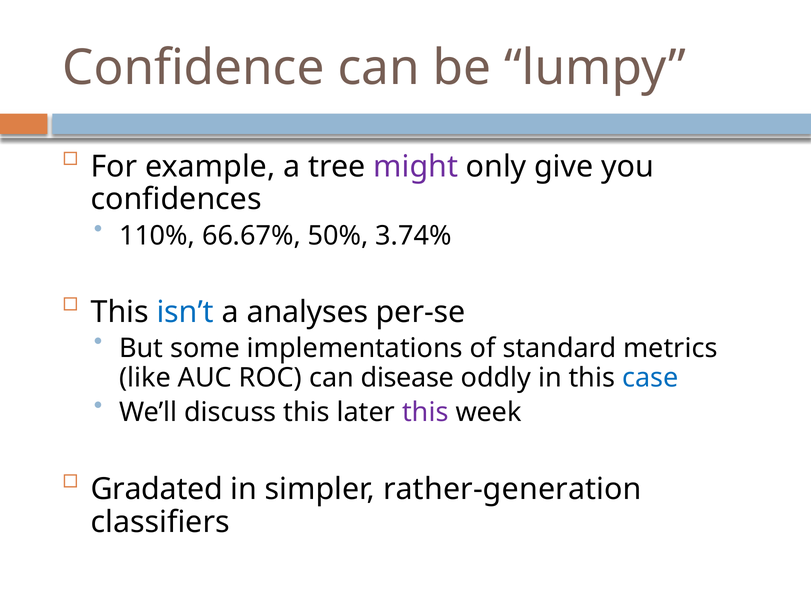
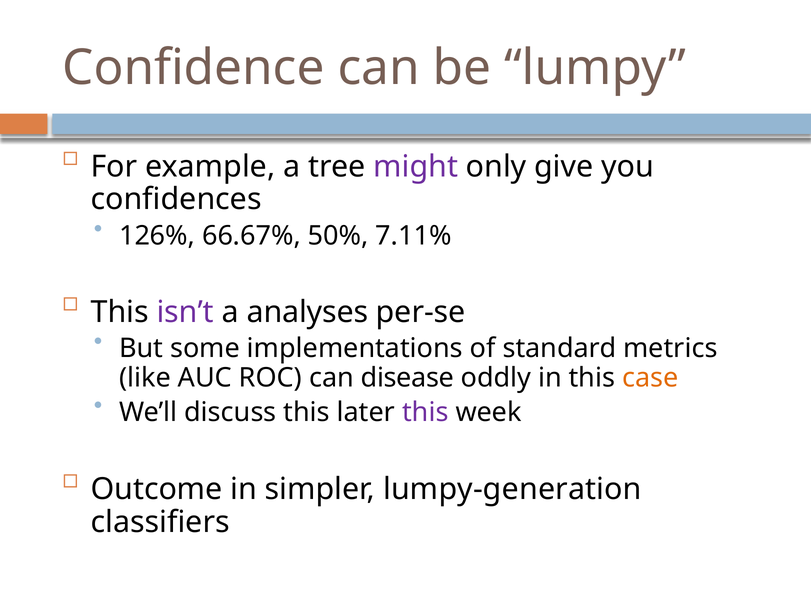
110%: 110% -> 126% (157, 235)
3.74%: 3.74% -> 7.11% (413, 235)
isn’t colour: blue -> purple (185, 312)
case colour: blue -> orange (650, 377)
Gradated: Gradated -> Outcome (157, 489)
rather-generation: rather-generation -> lumpy-generation (512, 489)
